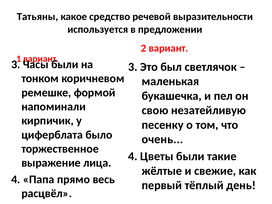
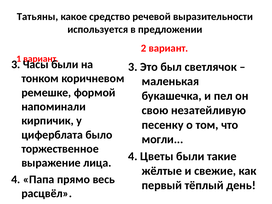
очень: очень -> могли (163, 139)
